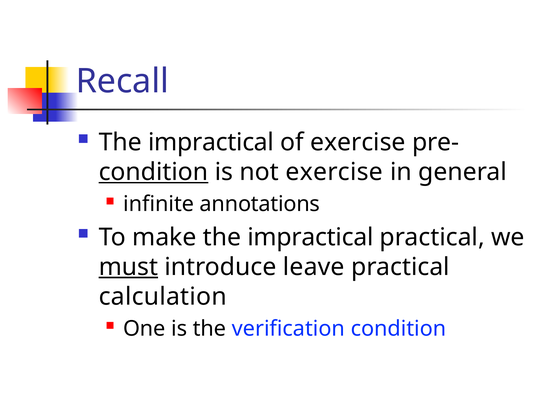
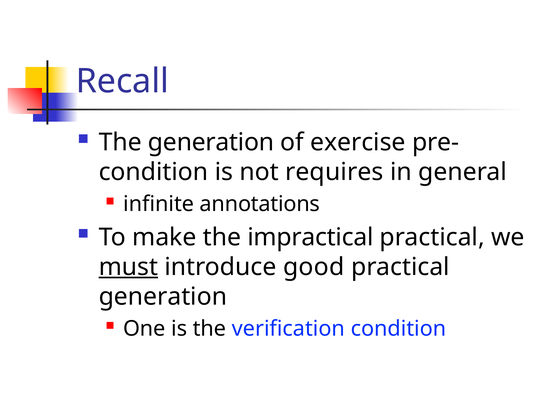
impractical: impractical -> generation (211, 143)
condition underline: present -> none (153, 172)
not exercise: exercise -> requires (334, 172)
leave: leave -> good (314, 267)
calculation: calculation -> generation (163, 297)
